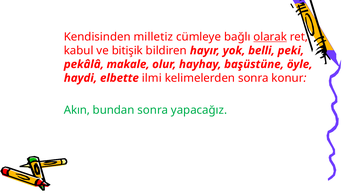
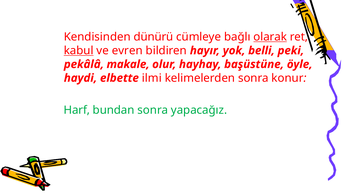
milletiz: milletiz -> dünürü (153, 37)
kabul underline: none -> present (79, 51)
bitişik: bitişik -> evren (127, 51)
Akın: Akın -> Harf (77, 110)
